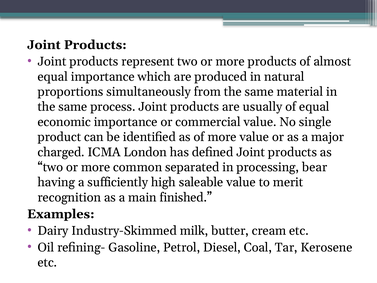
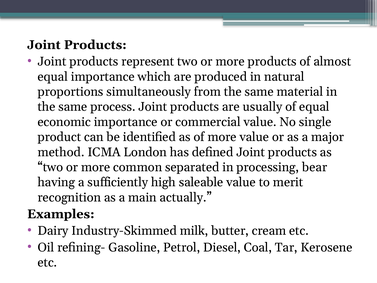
charged: charged -> method (61, 152)
finished: finished -> actually (186, 197)
